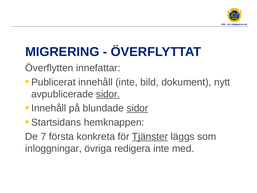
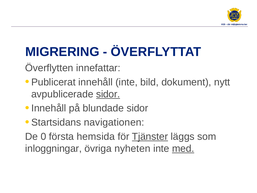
sidor underline: present -> none (137, 108)
hemknappen: hemknappen -> navigationen (114, 122)
7: 7 -> 0 (43, 136)
konkreta: konkreta -> hemsida (96, 136)
redigera: redigera -> nyheten (132, 148)
med underline: none -> present (183, 148)
